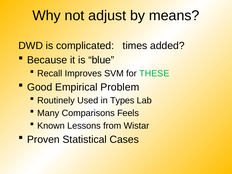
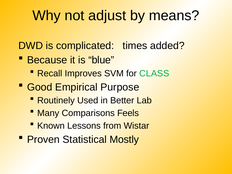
THESE: THESE -> CLASS (154, 73)
Problem: Problem -> Purpose (120, 87)
Types: Types -> Better (122, 100)
Cases: Cases -> Mostly (124, 139)
